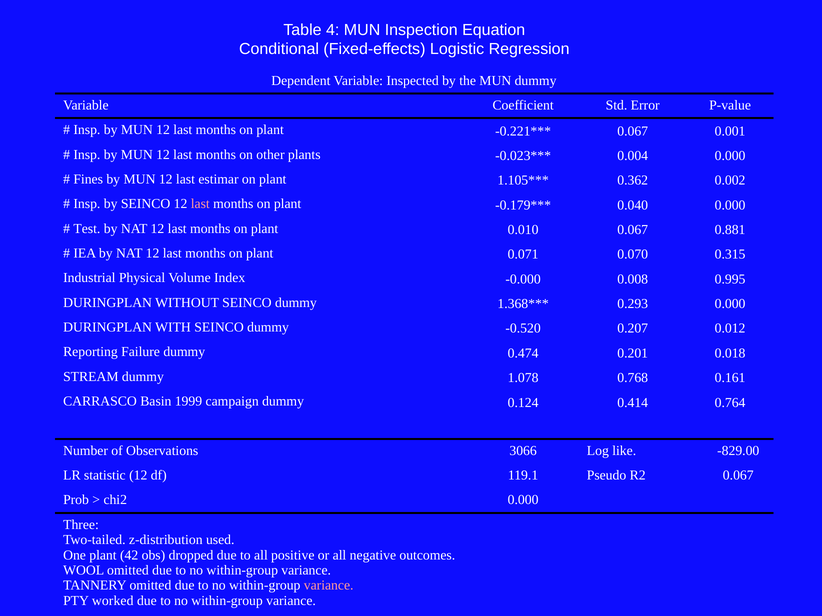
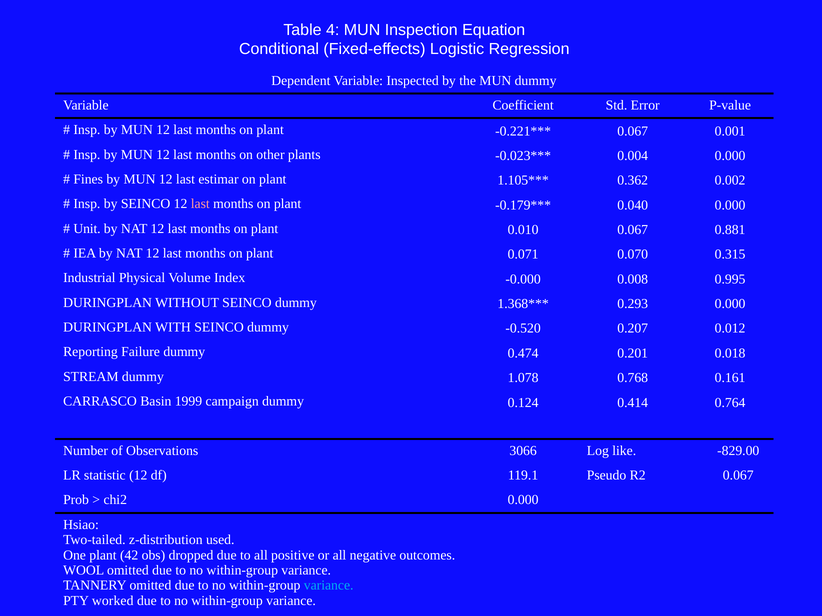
Test: Test -> Unit (87, 229)
Three: Three -> Hsiao (81, 525)
variance colour: pink -> light blue (329, 586)
